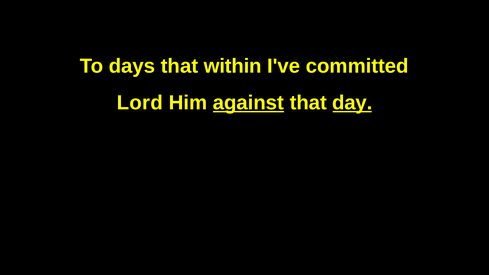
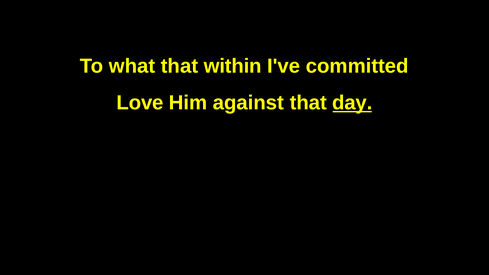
days: days -> what (132, 66)
Lord: Lord -> Love (140, 103)
against underline: present -> none (248, 103)
